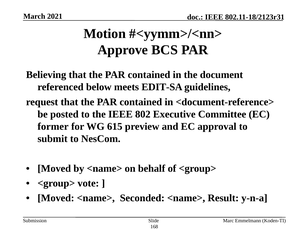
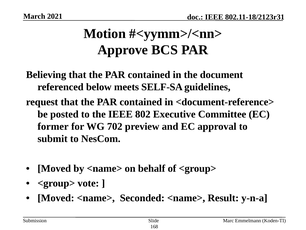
EDIT-SA: EDIT-SA -> SELF-SA (162, 87)
615: 615 -> 702 (115, 126)
